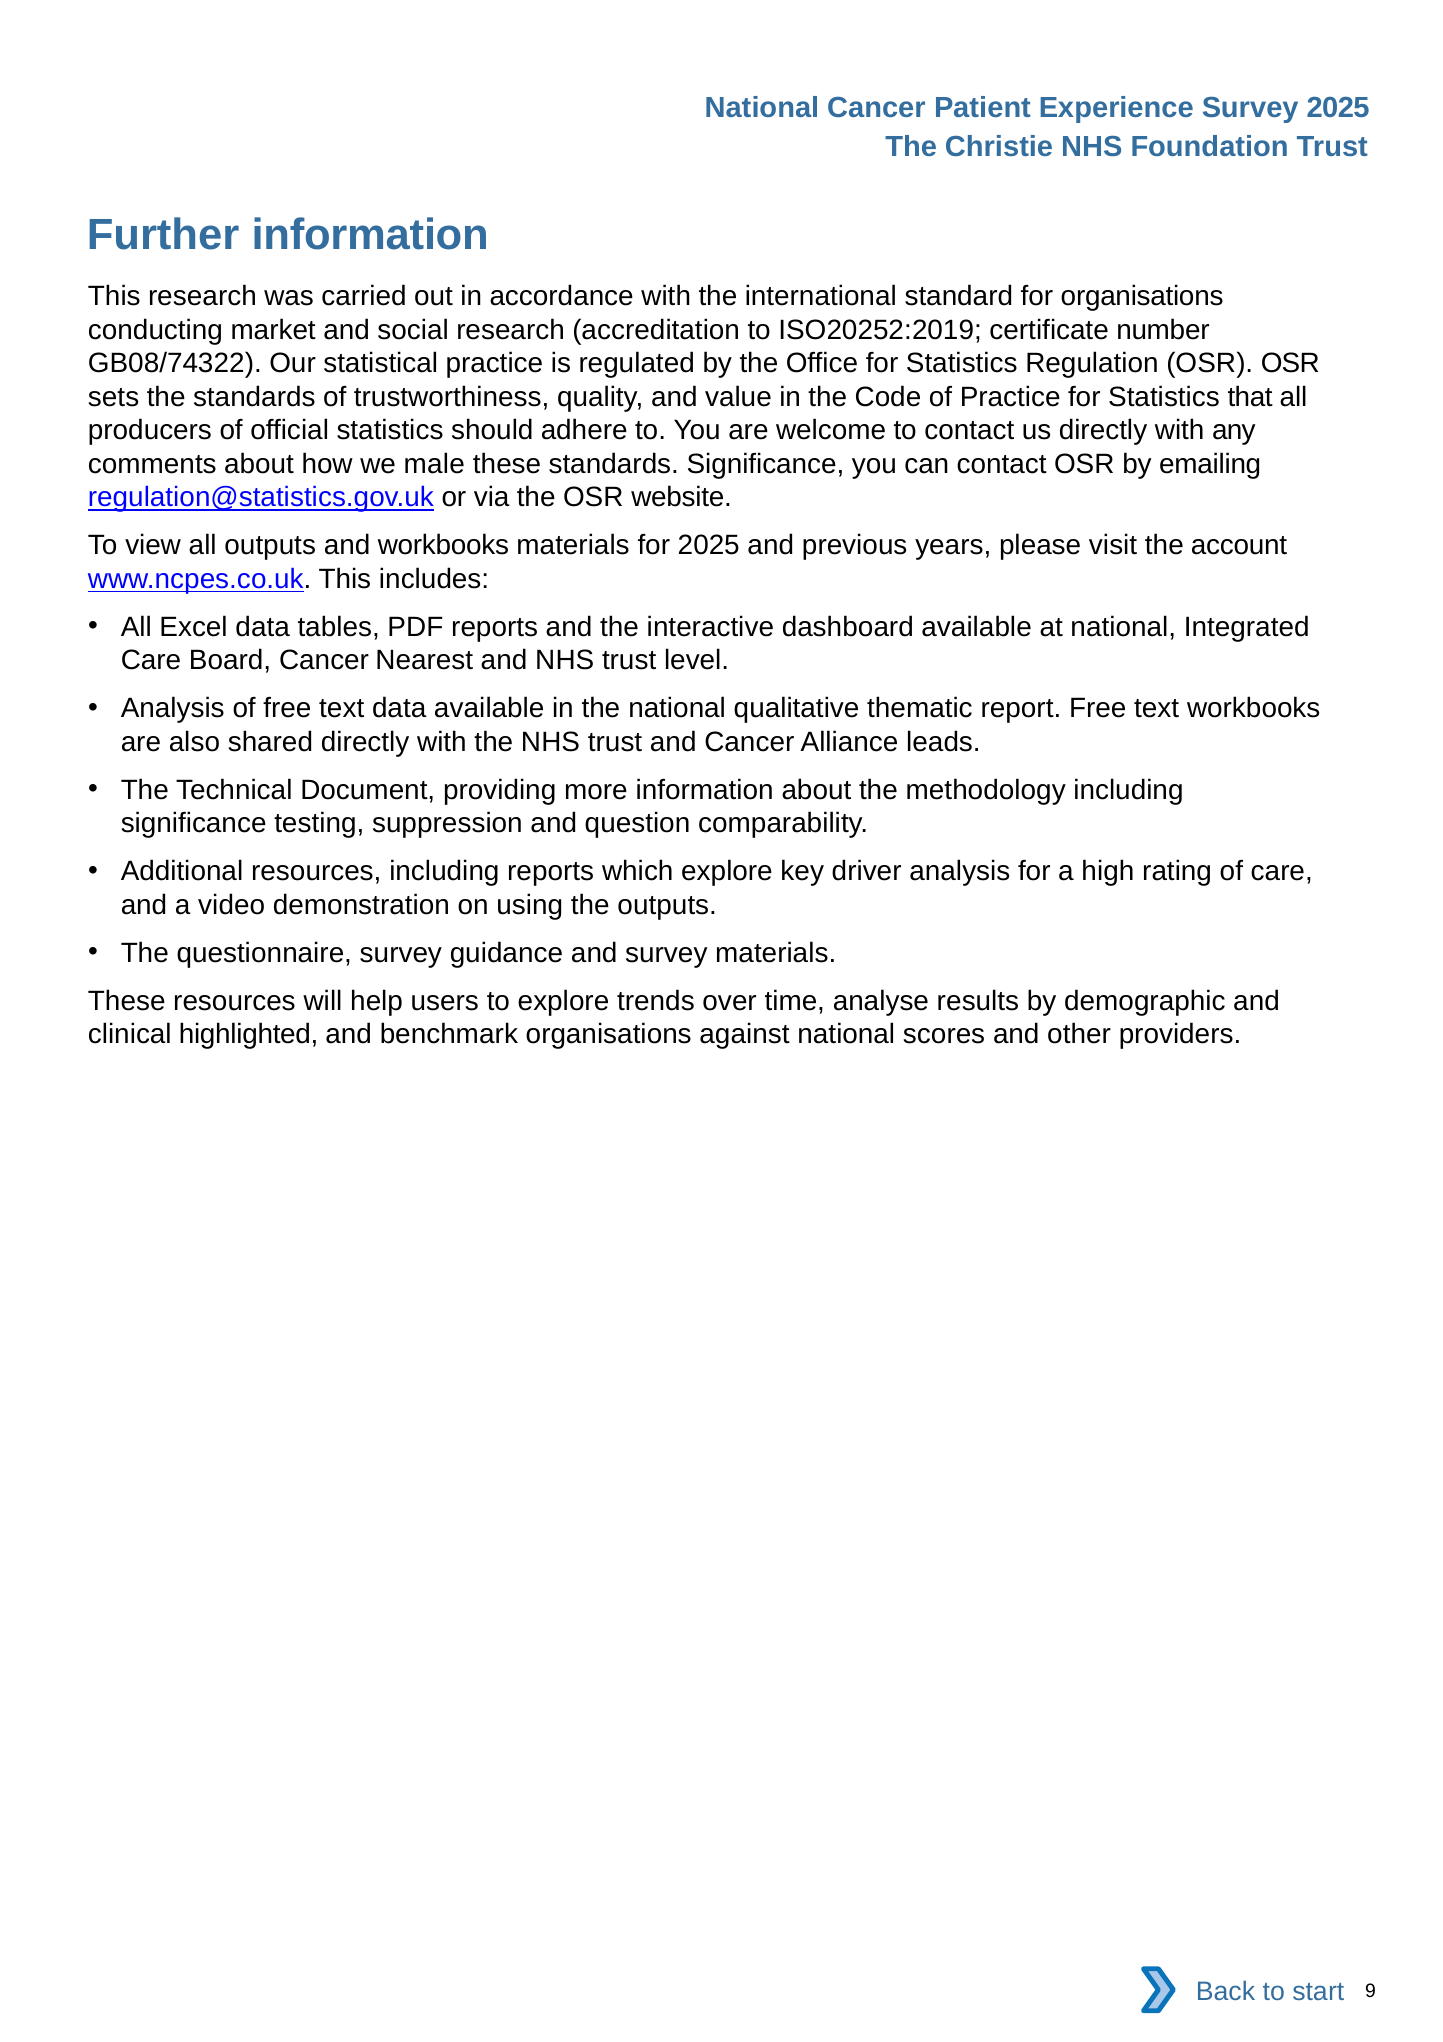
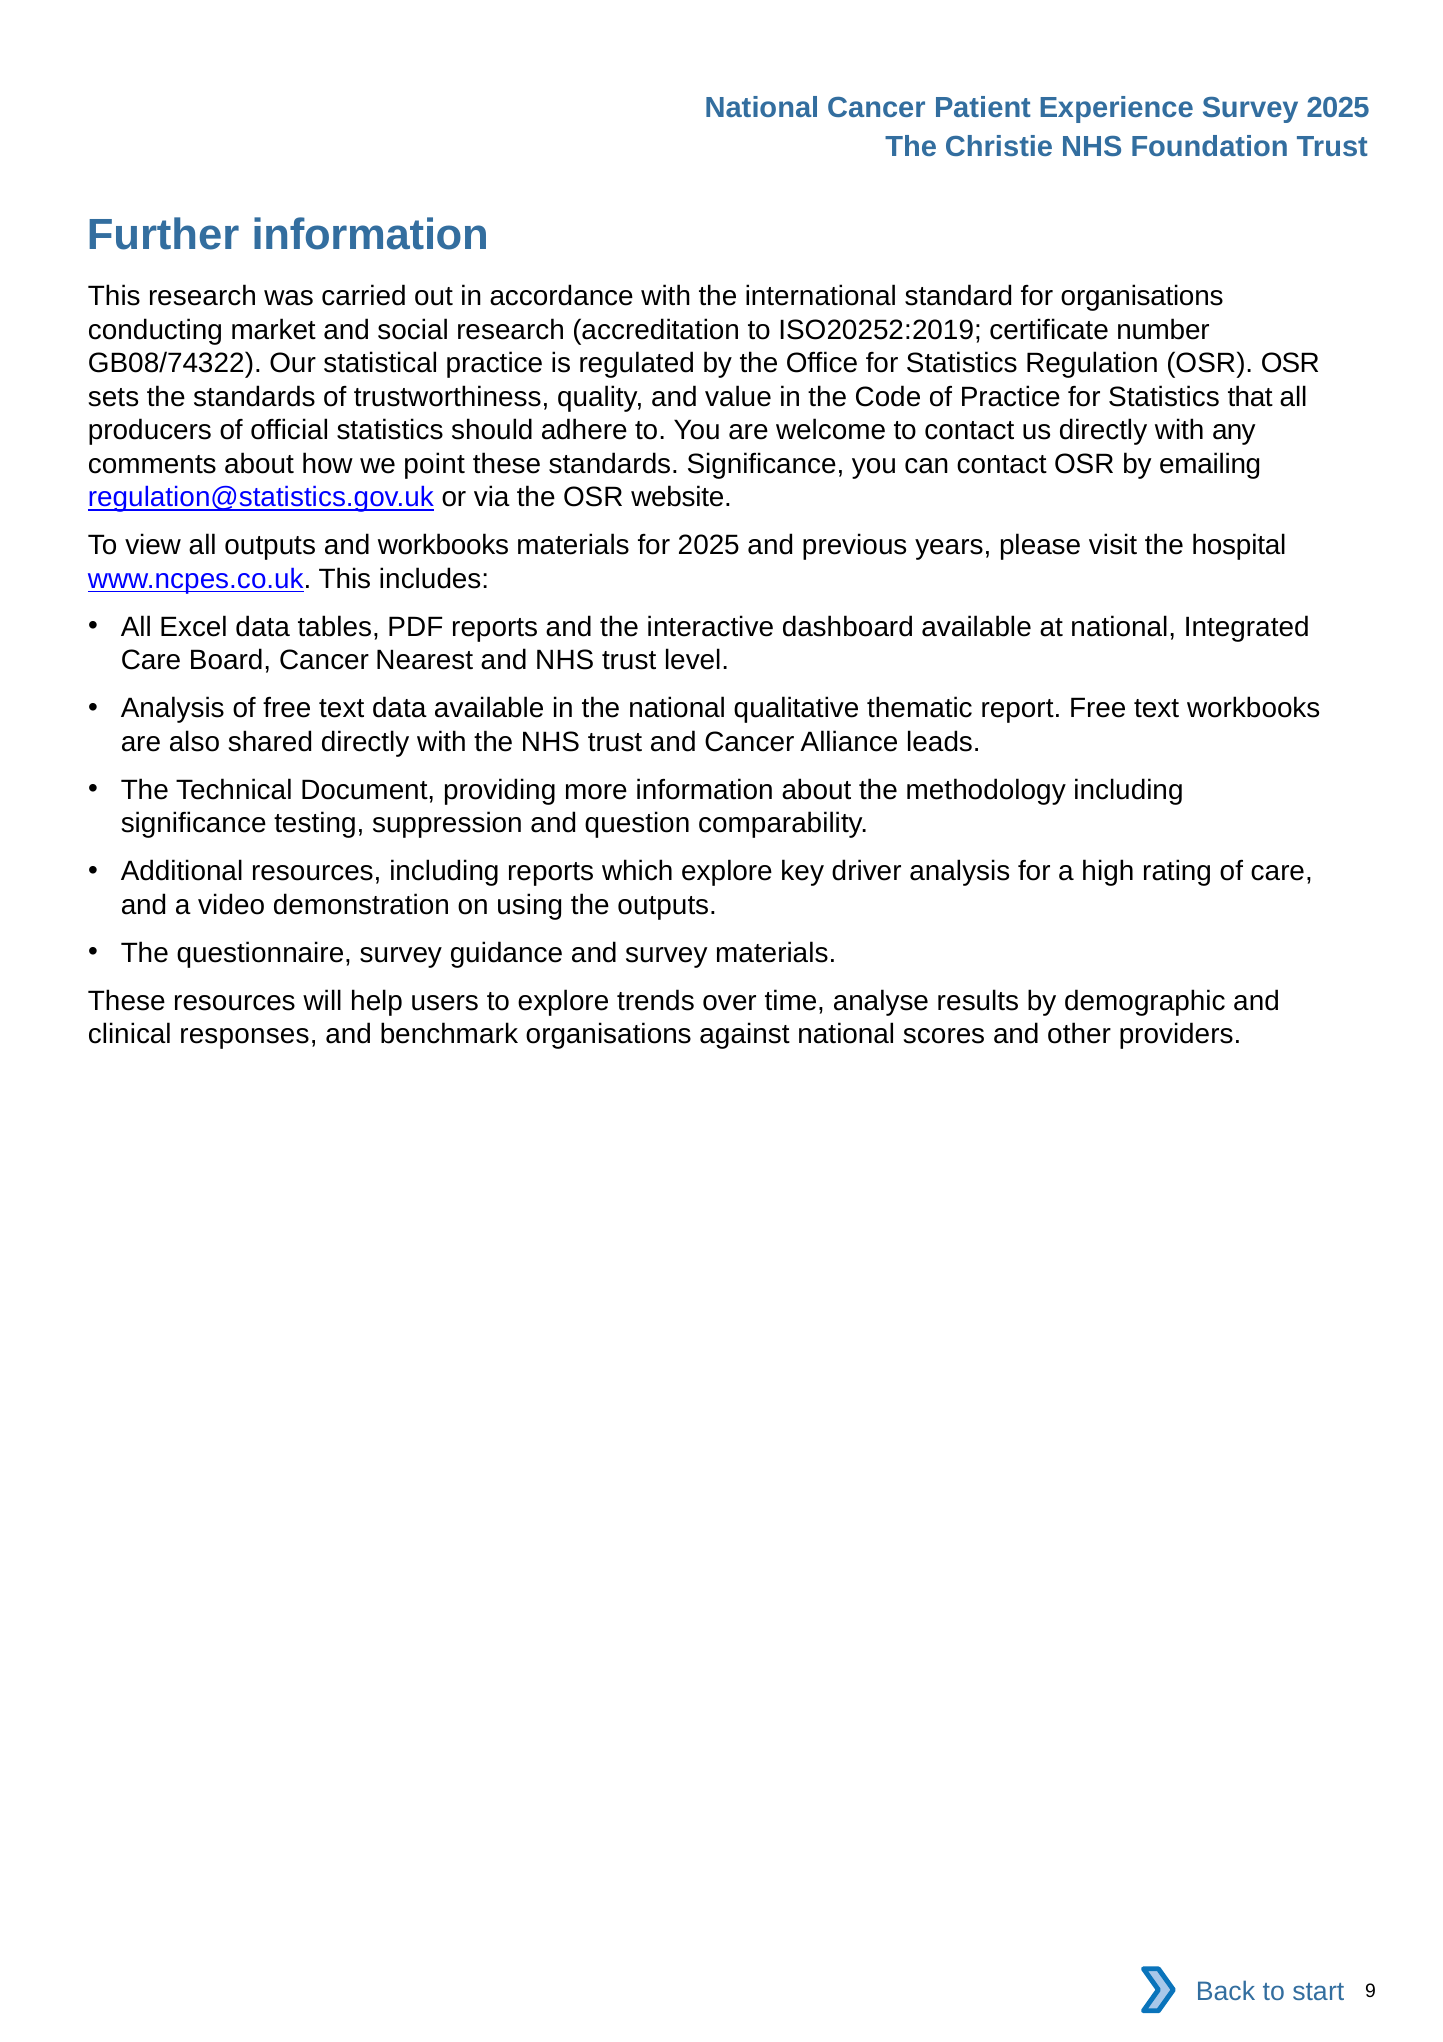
male: male -> point (434, 464)
account: account -> hospital (1239, 546)
highlighted: highlighted -> responses (248, 1035)
